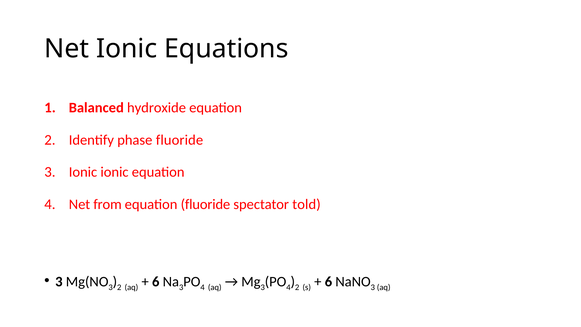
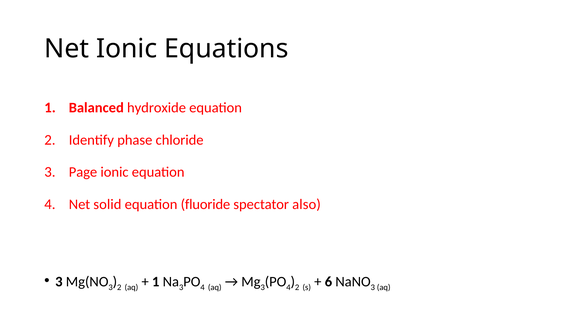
phase fluoride: fluoride -> chloride (180, 140)
3 Ionic: Ionic -> Page (83, 172)
from: from -> solid (107, 204)
told: told -> also (307, 204)
6: 6 -> 1 (156, 281)
